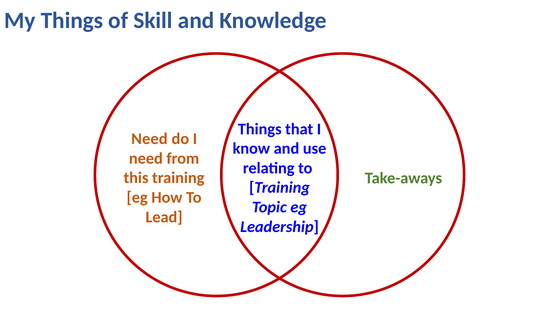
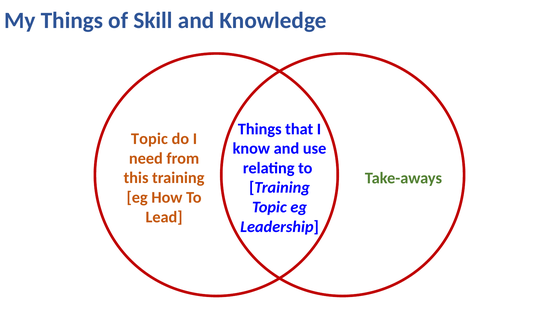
Need: Need -> Topic (149, 139)
